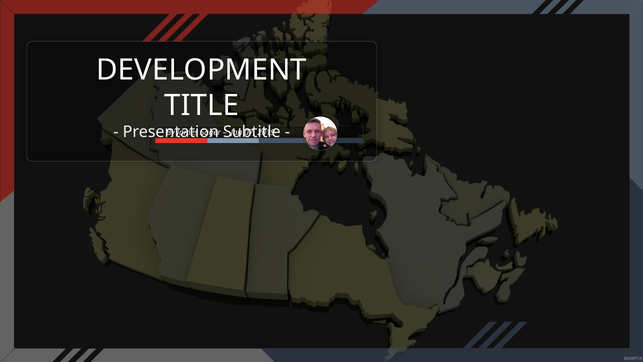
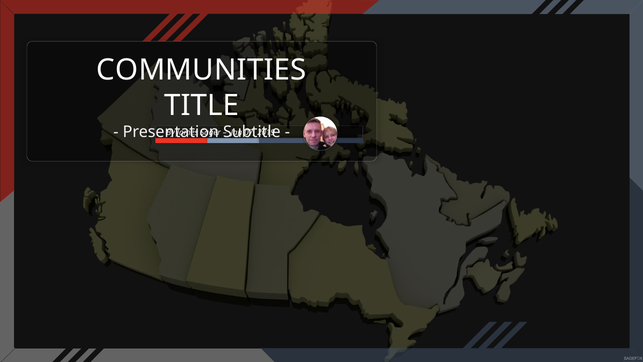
DEVELOPMENT: DEVELOPMENT -> COMMUNITIES (202, 70)
